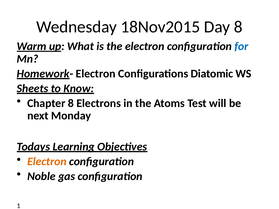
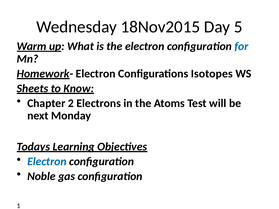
Day 8: 8 -> 5 (238, 27)
Diatomic: Diatomic -> Isotopes (212, 74)
Chapter 8: 8 -> 2 (71, 103)
Electron colour: orange -> blue (47, 162)
